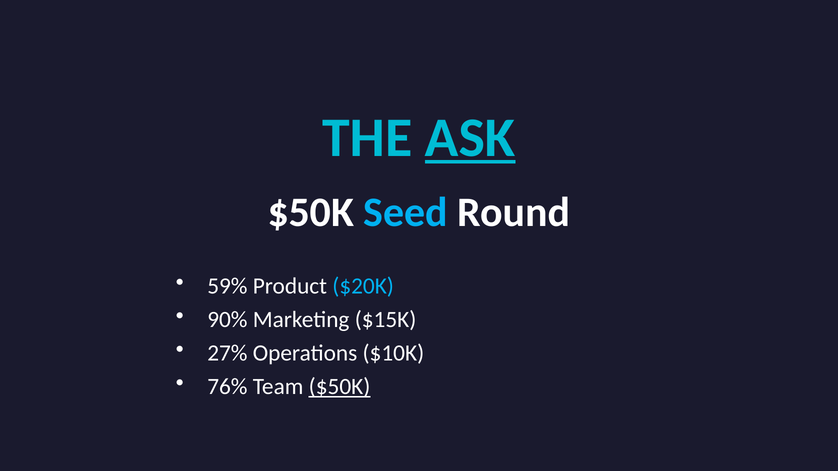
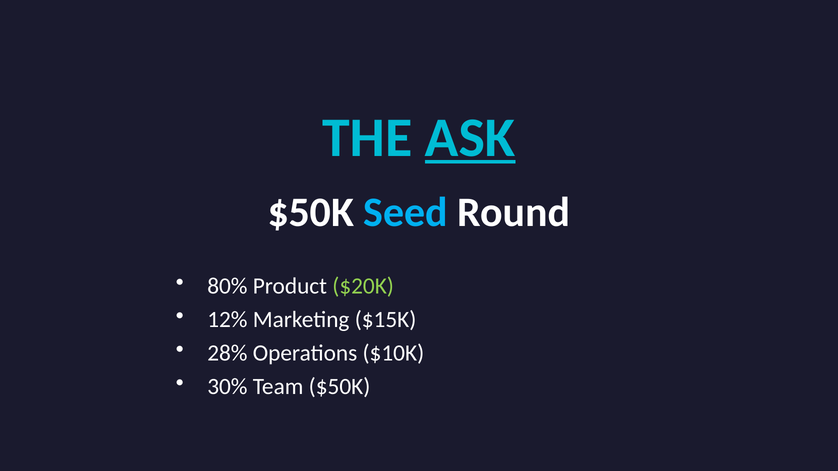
59%: 59% -> 80% (227, 287)
$20K colour: light blue -> light green (363, 287)
90%: 90% -> 12% (227, 320)
27%: 27% -> 28% (227, 354)
76%: 76% -> 30% (227, 387)
$50K underline: present -> none (340, 387)
